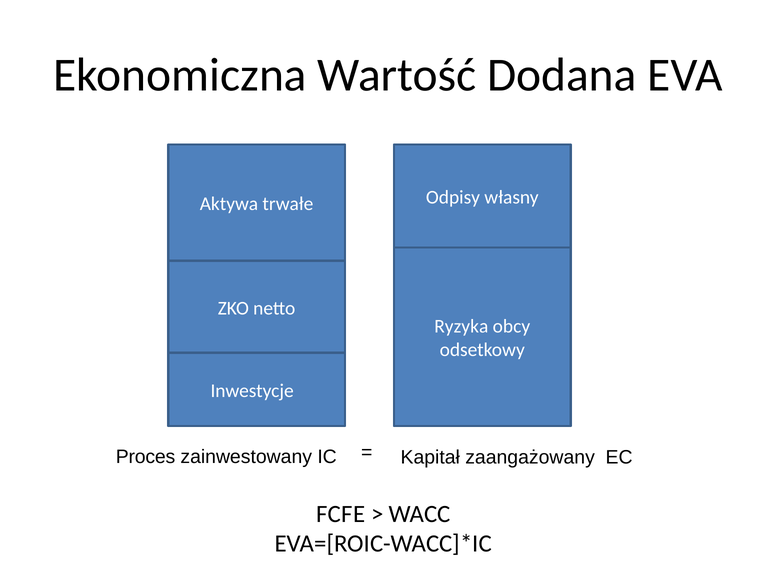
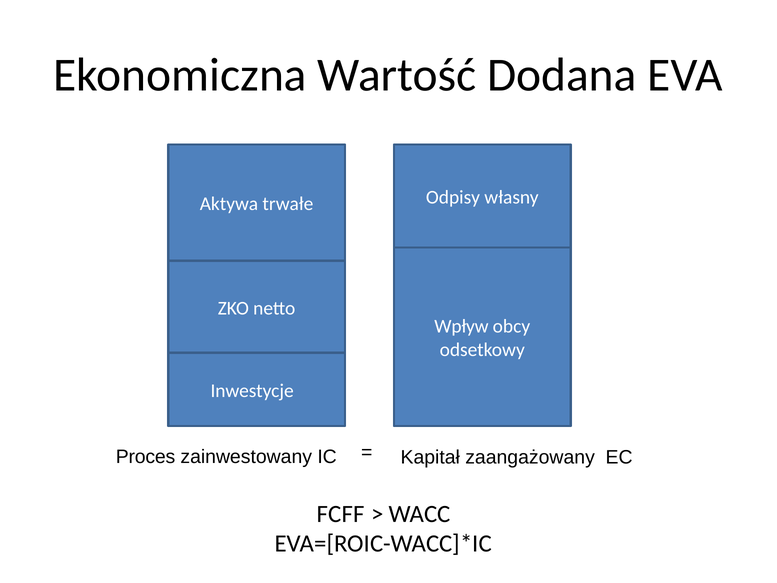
Ryzyka: Ryzyka -> Wpływ (461, 326)
FCFE: FCFE -> FCFF (341, 514)
